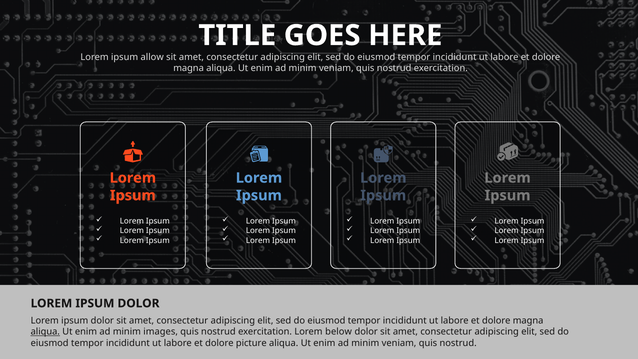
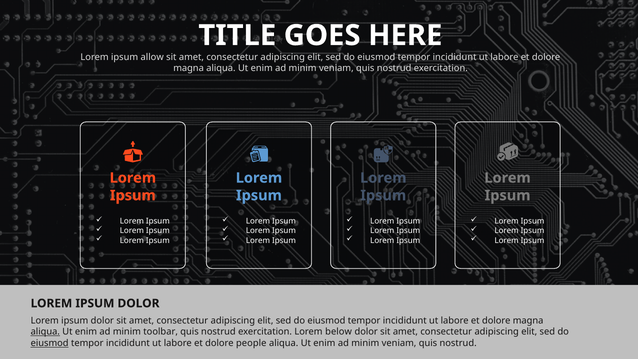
images: images -> toolbar (161, 332)
eiusmod underline: none -> present (50, 343)
picture: picture -> people (251, 343)
